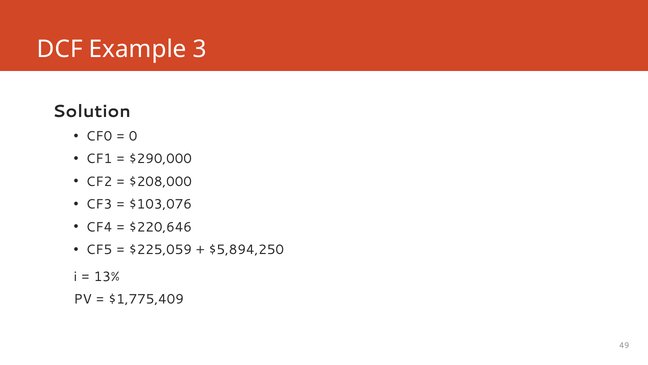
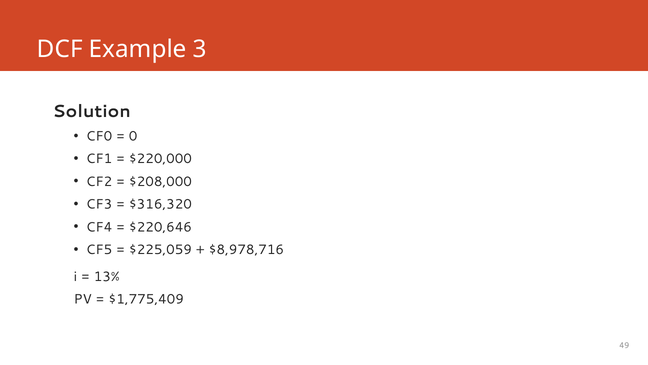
$290,000: $290,000 -> $220,000 (160, 159)
$103,076: $103,076 -> $316,320 (160, 204)
$5,894,250: $5,894,250 -> $8,978,716 (246, 249)
